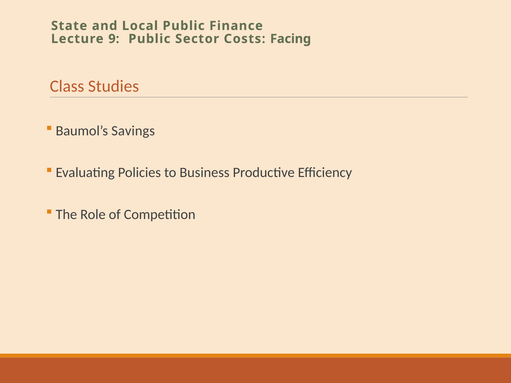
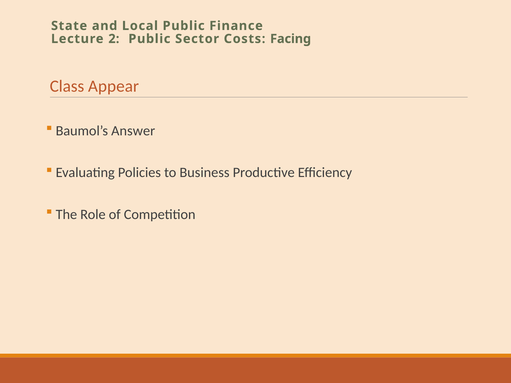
9: 9 -> 2 (114, 39)
Studies: Studies -> Appear (114, 86)
Savings: Savings -> Answer (133, 131)
